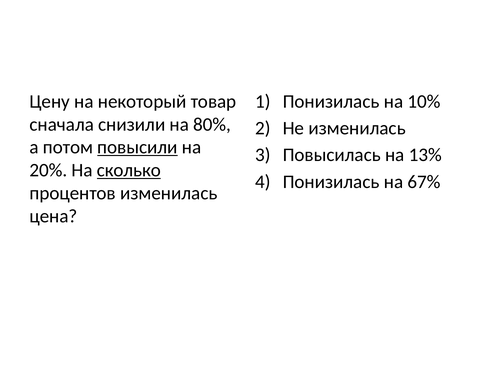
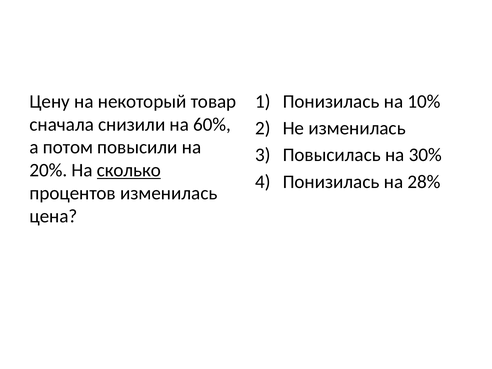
80%: 80% -> 60% (212, 124)
повысили underline: present -> none (137, 147)
13%: 13% -> 30% (425, 155)
67%: 67% -> 28% (424, 182)
